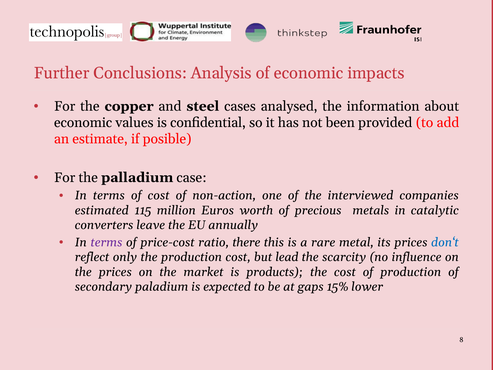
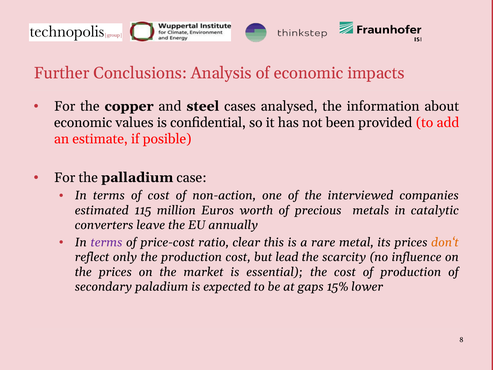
there: there -> clear (246, 242)
don‘t colour: blue -> orange (445, 242)
products: products -> essential (275, 272)
